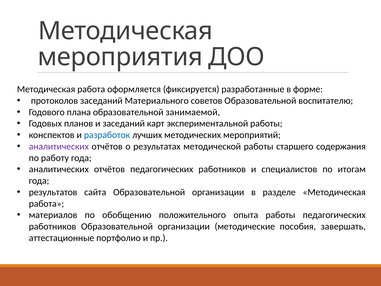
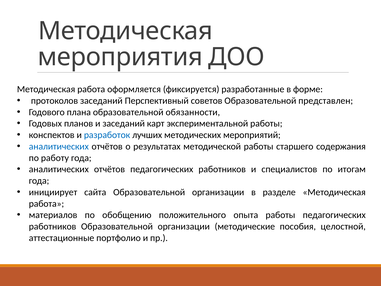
Материального: Материального -> Перспективный (157, 101)
воспитателю: воспитателю -> представлен (326, 101)
занимаемой: занимаемой -> обязанности (193, 112)
аналитических colour: purple -> blue (59, 146)
результатов: результатов -> инициирует (53, 192)
завершать: завершать -> целостной (343, 226)
